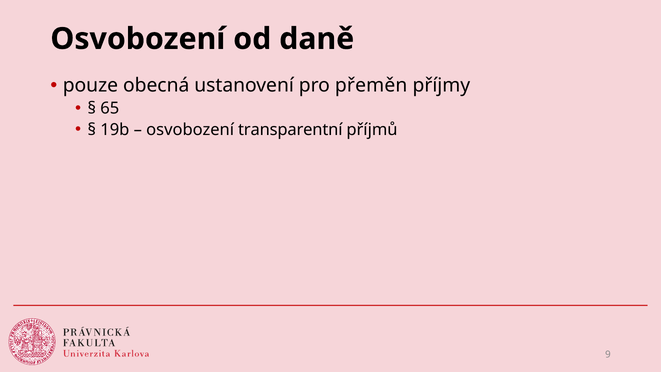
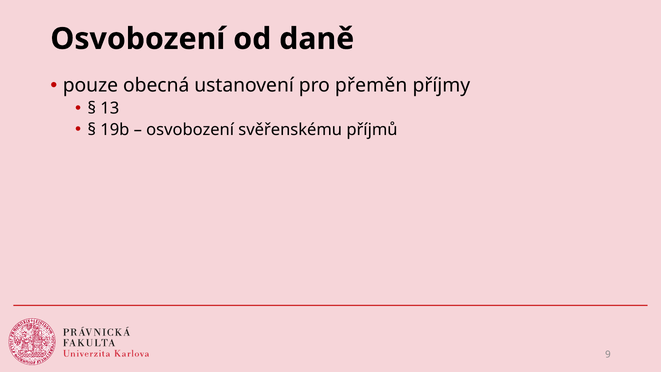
65: 65 -> 13 (110, 108)
transparentní: transparentní -> svěřenskému (290, 130)
